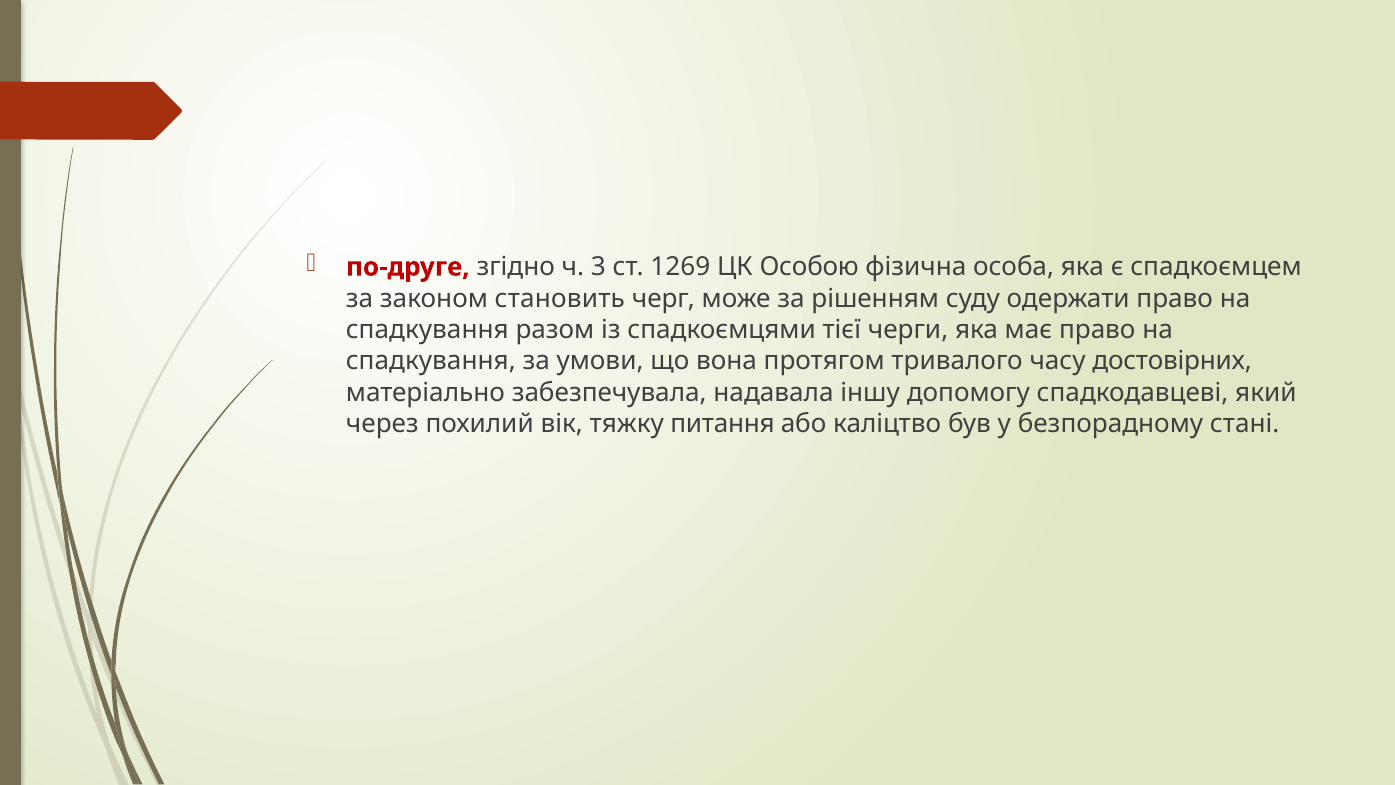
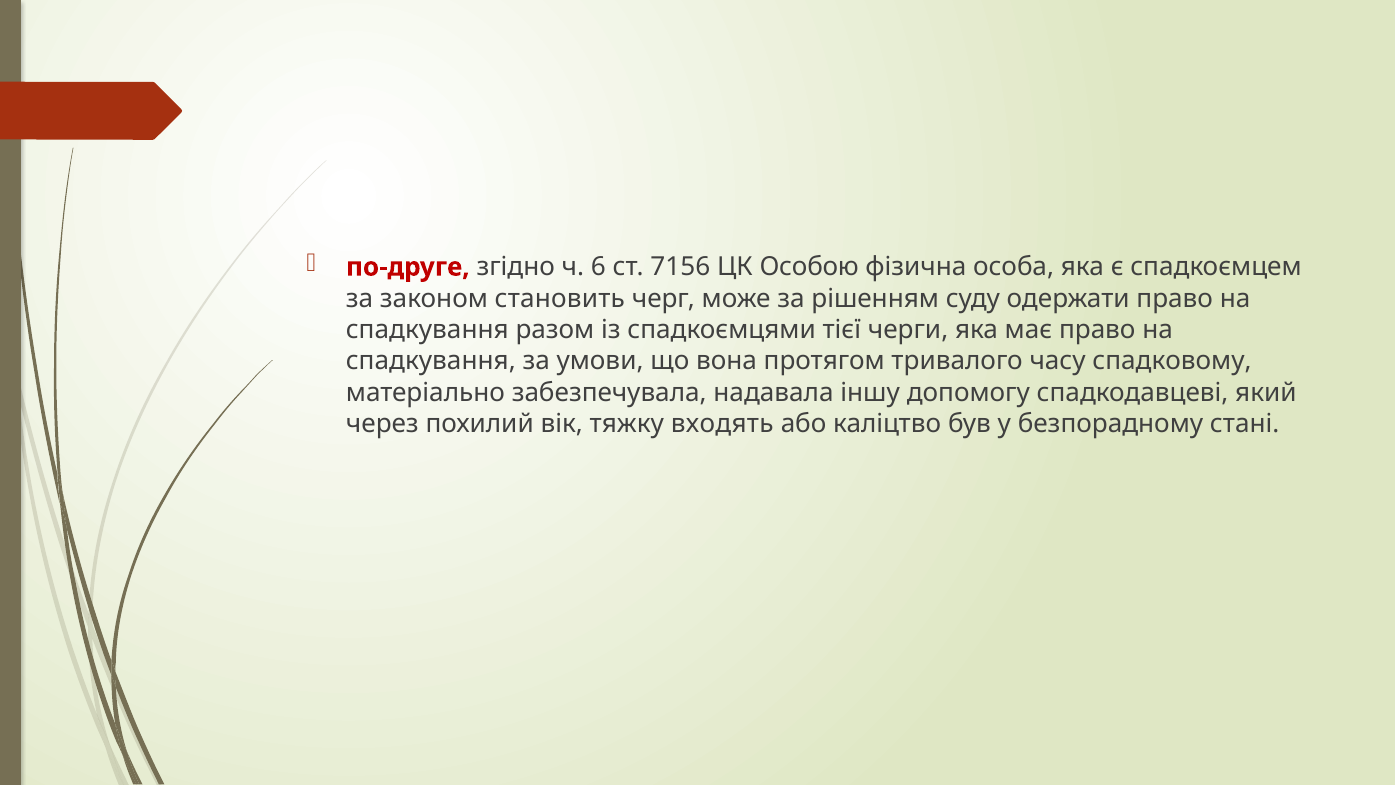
3: 3 -> 6 (598, 267)
1269: 1269 -> 7156 (680, 267)
достовірних: достовірних -> спадковому (1172, 361)
питання: питання -> входять (722, 424)
